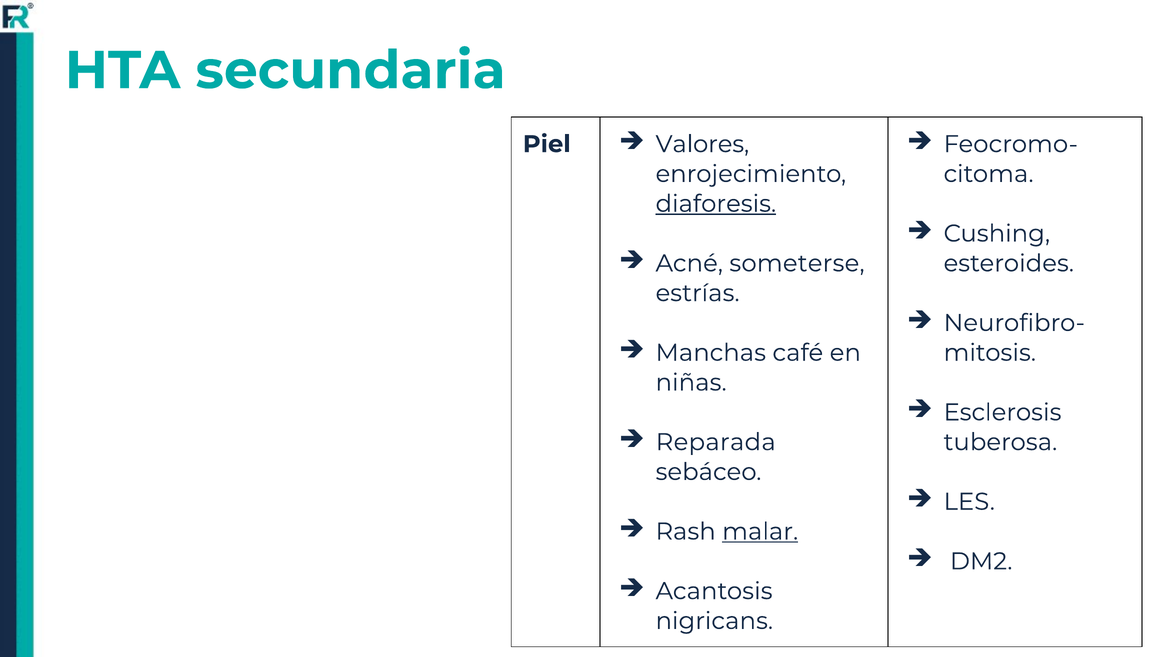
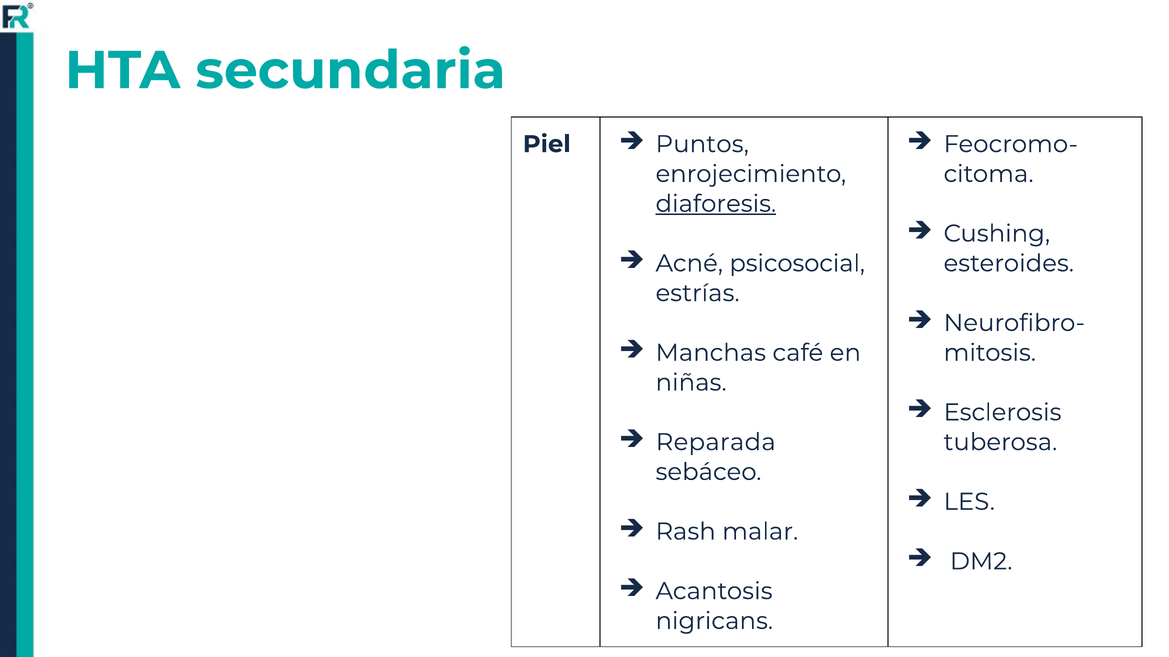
Valores: Valores -> Puntos (702, 144)
someterse: someterse -> psicosocial (797, 264)
malar underline: present -> none (760, 532)
